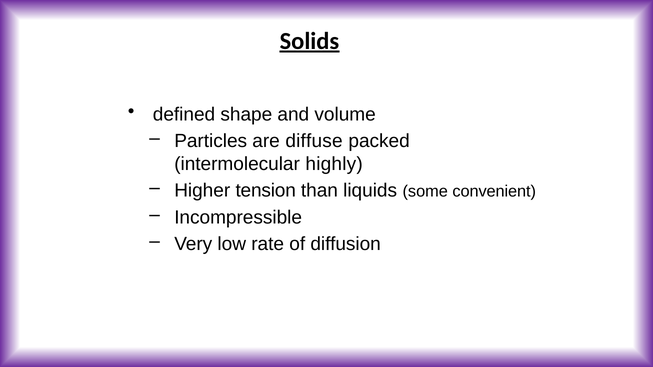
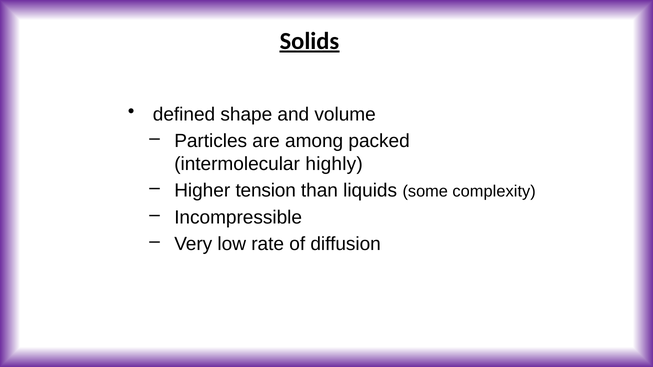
diffuse: diffuse -> among (314, 141)
convenient: convenient -> complexity (494, 192)
